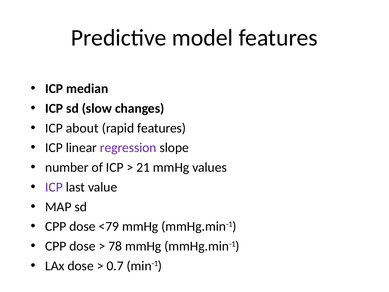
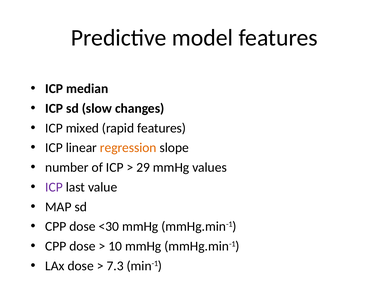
about: about -> mixed (82, 128)
regression colour: purple -> orange (128, 148)
21: 21 -> 29 (143, 167)
<79: <79 -> <30 (109, 226)
78: 78 -> 10 (115, 246)
0.7: 0.7 -> 7.3 (115, 266)
